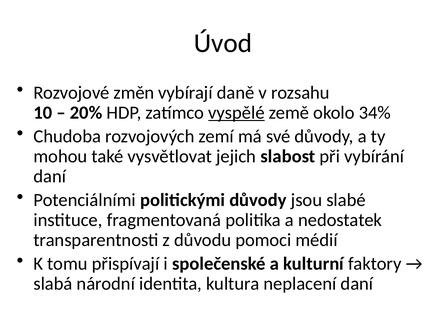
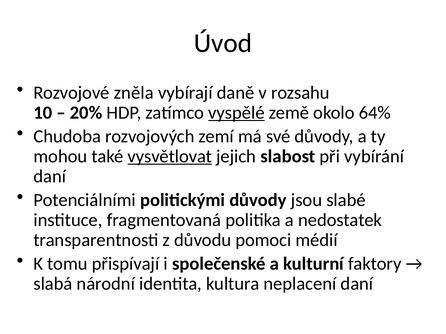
změn: změn -> zněla (134, 93)
34%: 34% -> 64% (375, 113)
vysvětlovat underline: none -> present (170, 157)
